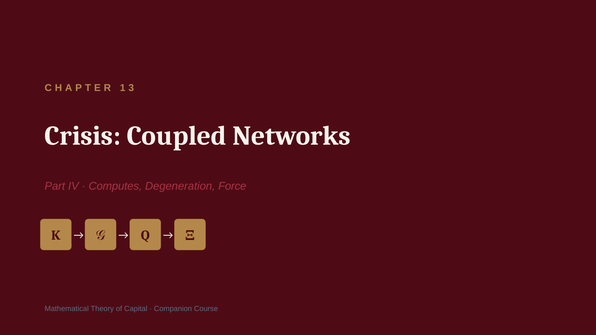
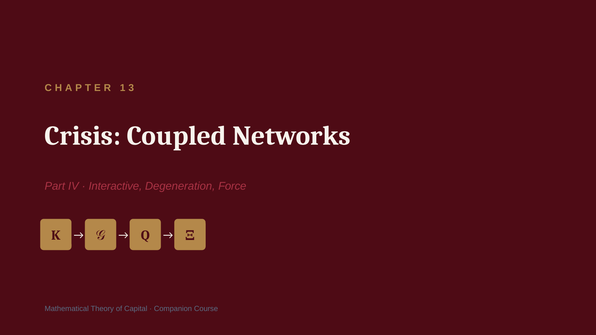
Computes: Computes -> Interactive (115, 186)
